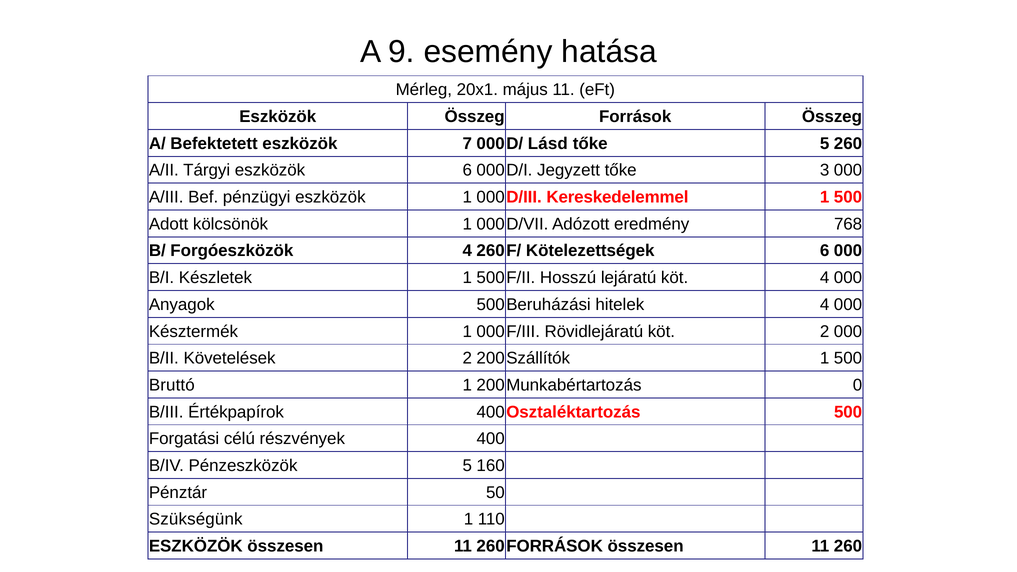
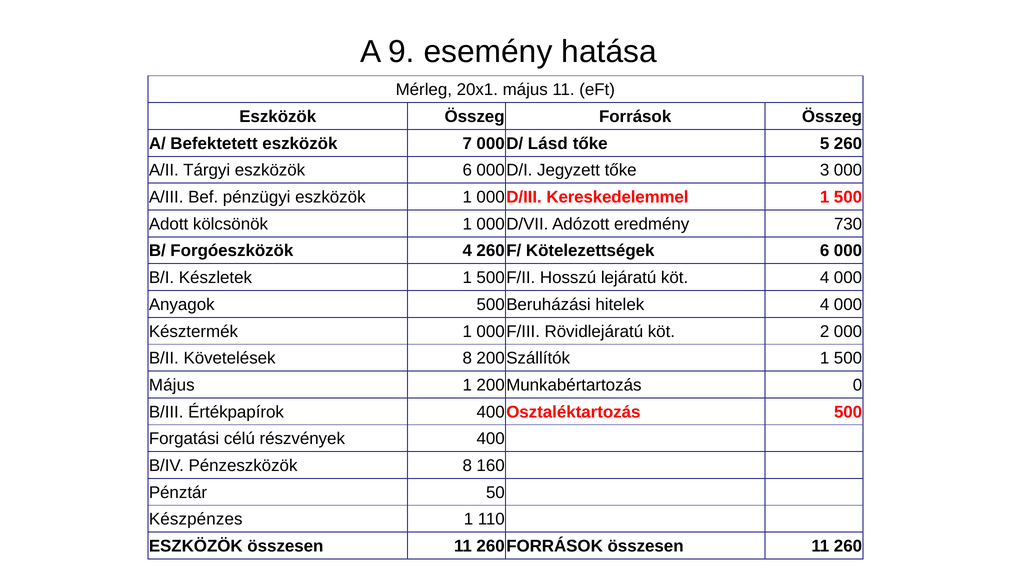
768: 768 -> 730 (848, 224)
Követelések 2: 2 -> 8 (467, 358)
Bruttó: Bruttó -> Május (172, 385)
Pénzeszközök 5: 5 -> 8 (467, 466)
Szükségünk: Szükségünk -> Készpénzes (196, 519)
